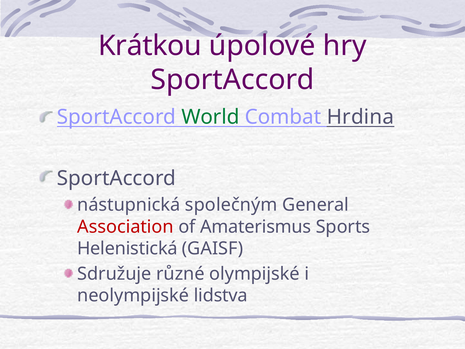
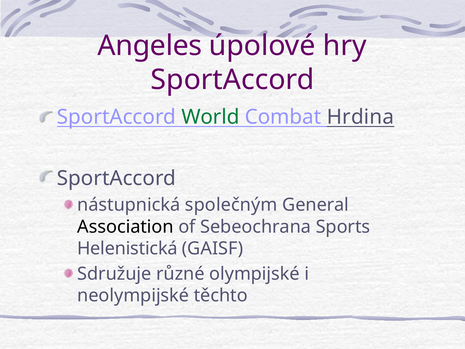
Krátkou: Krátkou -> Angeles (150, 46)
Association colour: red -> black (126, 227)
Amaterismus: Amaterismus -> Sebeochrana (256, 227)
lidstva: lidstva -> těchto (221, 295)
